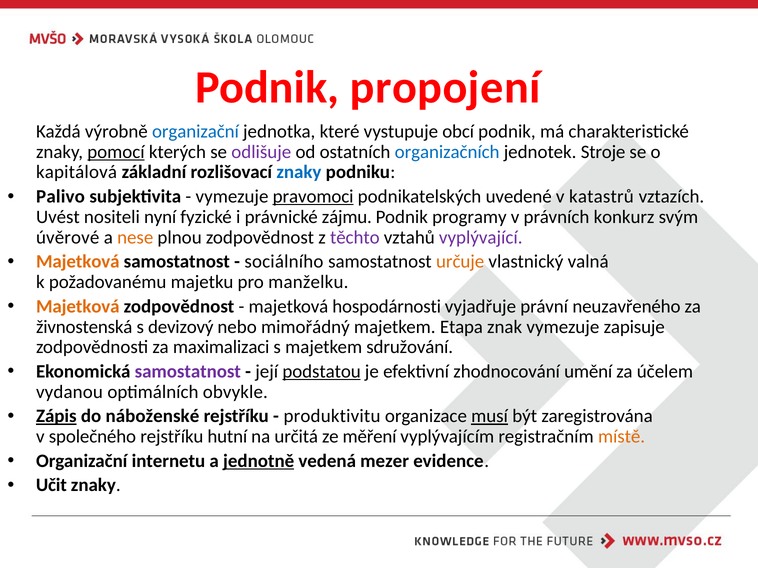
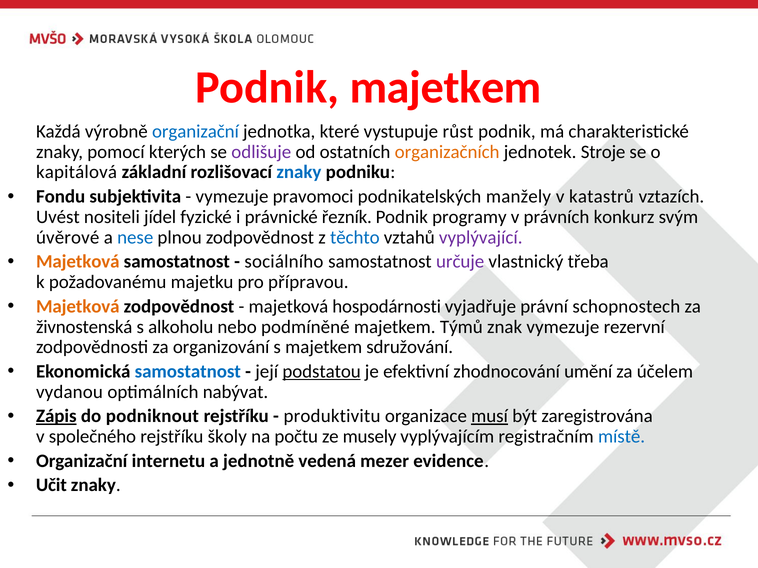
Podnik propojení: propojení -> majetkem (446, 88)
obcí: obcí -> růst (458, 131)
pomocí underline: present -> none (116, 152)
organizačních colour: blue -> orange (447, 152)
Palivo: Palivo -> Fondu (61, 197)
pravomoci underline: present -> none (313, 197)
uvedené: uvedené -> manžely (519, 197)
nyní: nyní -> jídel (160, 217)
zájmu: zájmu -> řezník (347, 217)
nese colour: orange -> blue (135, 238)
těchto colour: purple -> blue (355, 238)
určuje colour: orange -> purple (460, 262)
valná: valná -> třeba (588, 262)
manželku: manželku -> přípravou (308, 282)
neuzavřeného: neuzavřeného -> schopnostech (626, 307)
devizový: devizový -> alkoholu (181, 327)
mimořádný: mimořádný -> podmíněné (305, 327)
Etapa: Etapa -> Týmů (461, 327)
zapisuje: zapisuje -> rezervní (634, 327)
maximalizaci: maximalizaci -> organizování (221, 348)
samostatnost colour: purple -> blue (188, 372)
obvykle: obvykle -> nabývat (235, 392)
náboženské: náboženské -> podniknout (152, 417)
hutní: hutní -> školy (227, 437)
určitá: určitá -> počtu (296, 437)
měření: měření -> musely (370, 437)
místě colour: orange -> blue (622, 437)
jednotně underline: present -> none (259, 461)
